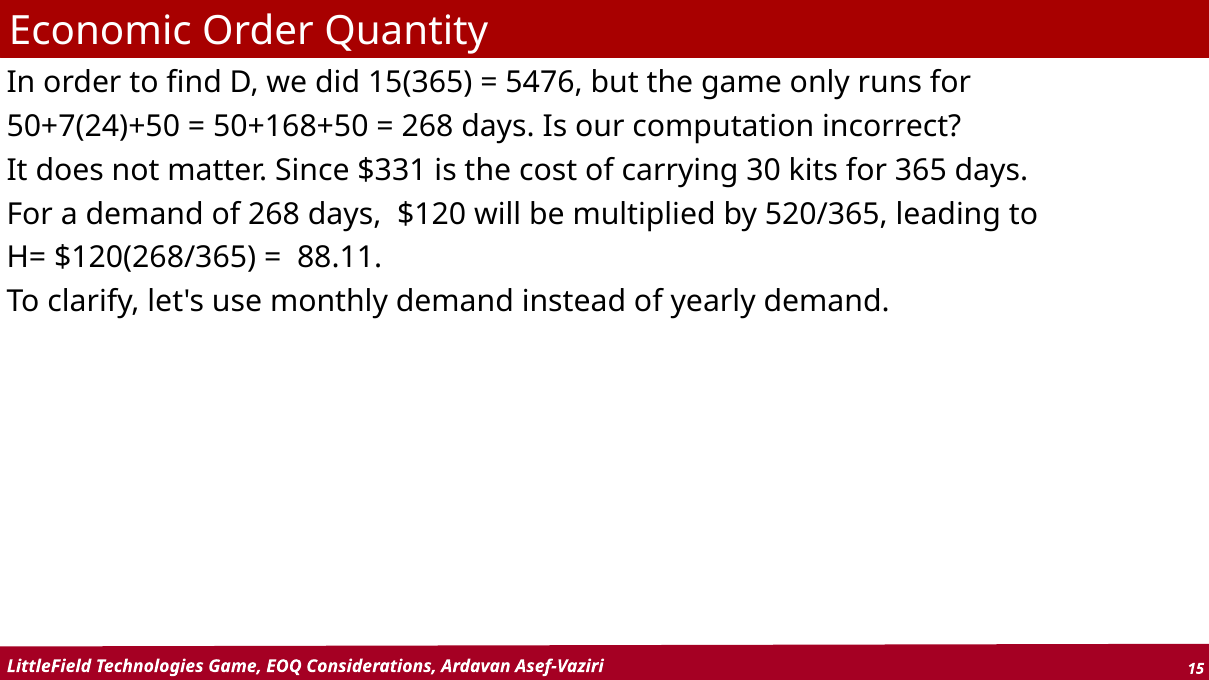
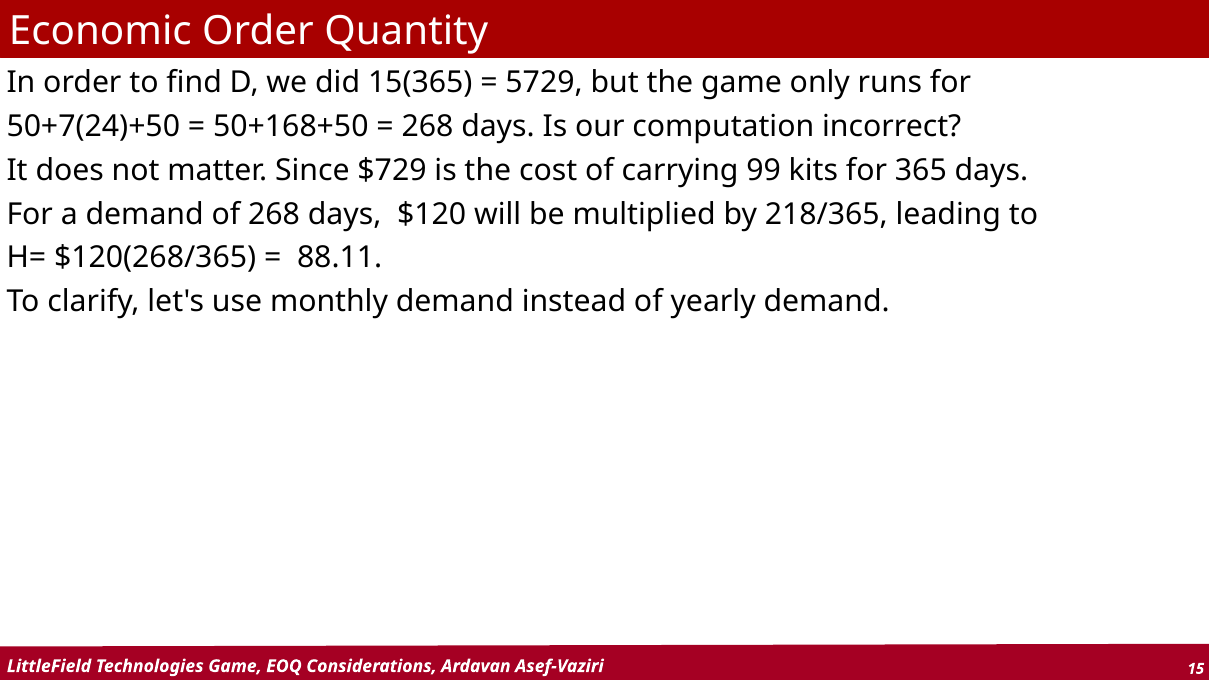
5476: 5476 -> 5729 (544, 83)
$331: $331 -> $729 (392, 170)
30: 30 -> 99 (764, 170)
520/365: 520/365 -> 218/365 (826, 214)
